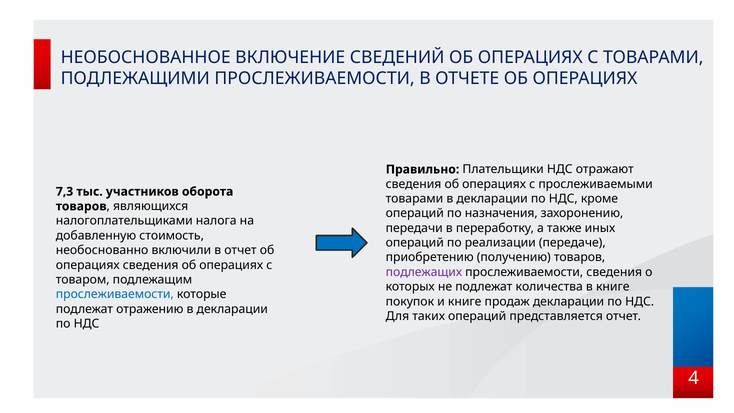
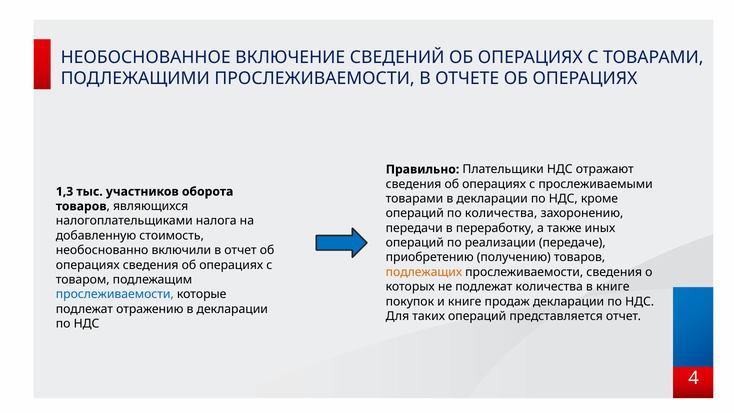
7,3: 7,3 -> 1,3 (65, 192)
по назначения: назначения -> количества (501, 213)
подлежащих colour: purple -> orange (424, 272)
